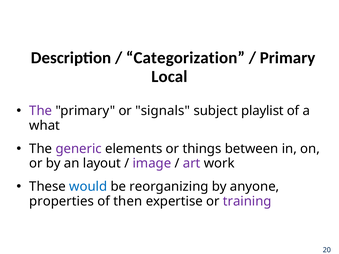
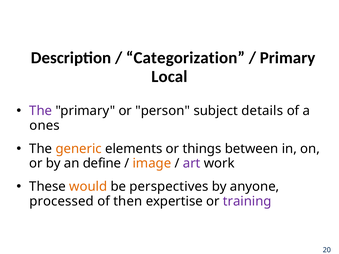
signals: signals -> person (163, 111)
playlist: playlist -> details (262, 111)
what: what -> ones (45, 126)
generic colour: purple -> orange (79, 149)
layout: layout -> define (102, 164)
image colour: purple -> orange (152, 164)
would colour: blue -> orange (88, 187)
reorganizing: reorganizing -> perspectives (169, 187)
properties: properties -> processed (62, 201)
